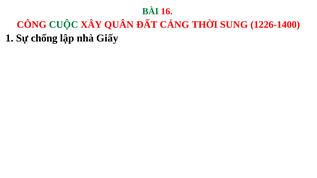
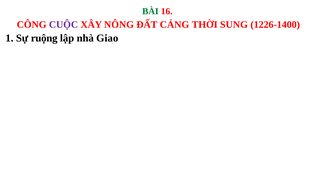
CUỘC colour: green -> purple (64, 25)
QUÂN: QUÂN -> NÔNG (119, 25)
chống: chống -> ruộng (44, 38)
Giấy: Giấy -> Giao (107, 38)
